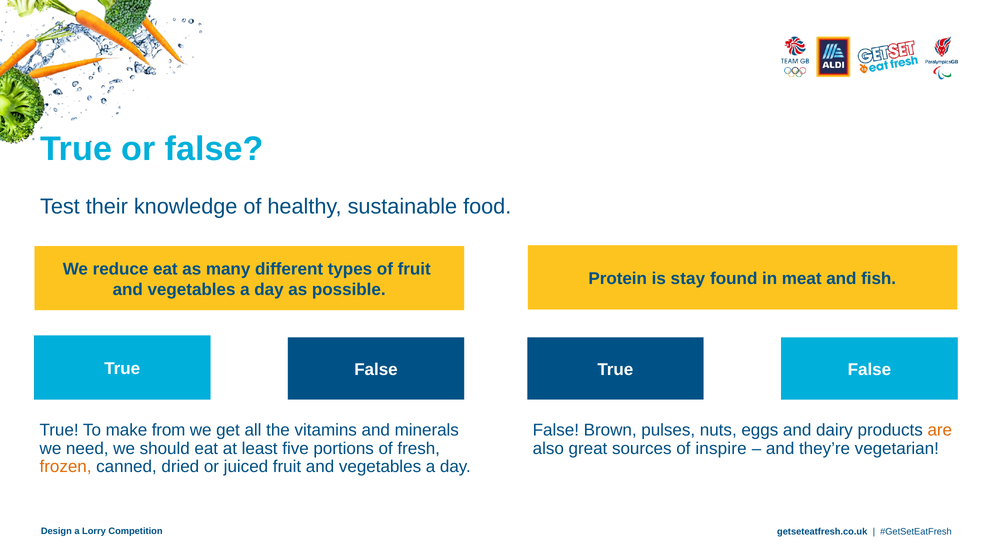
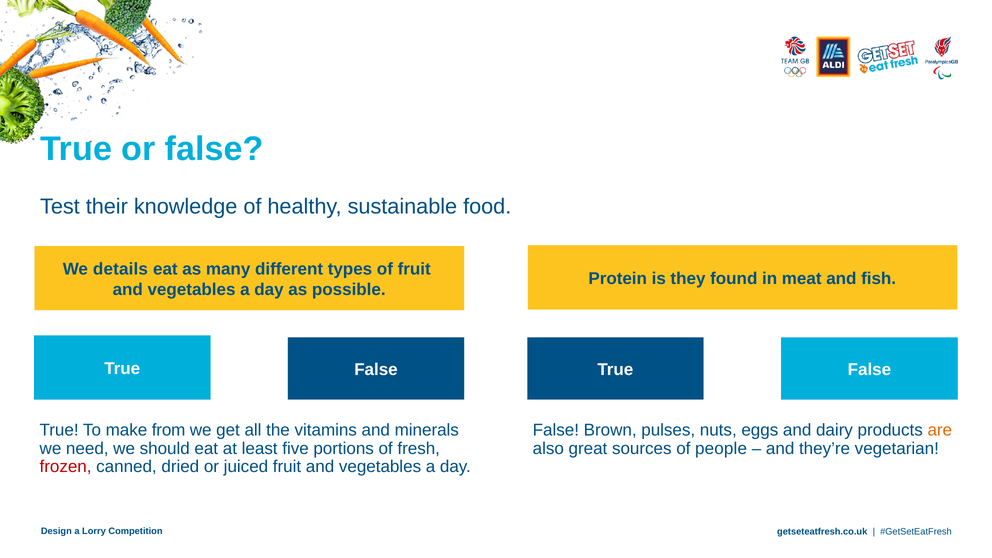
reduce: reduce -> details (120, 269)
stay: stay -> they (688, 278)
inspire: inspire -> people (721, 448)
frozen colour: orange -> red (66, 467)
